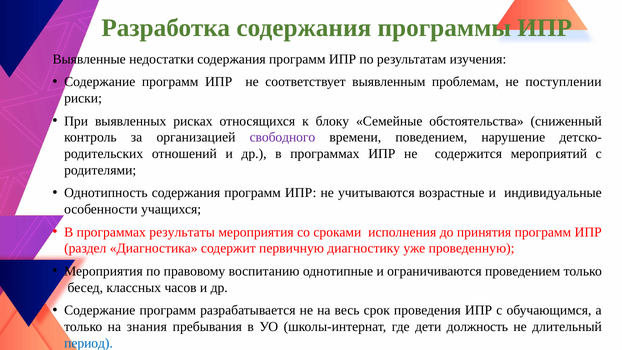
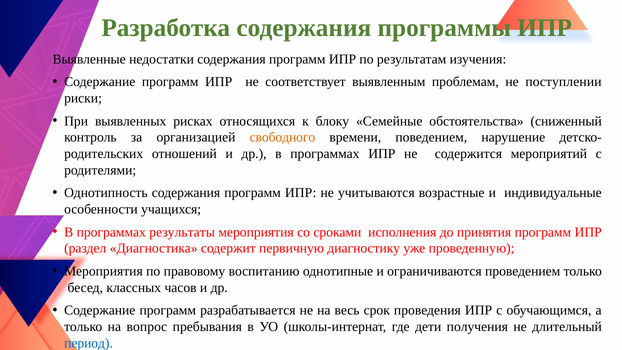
свободного colour: purple -> orange (282, 137)
знания: знания -> вопрос (147, 327)
должность: должность -> получения (477, 327)
